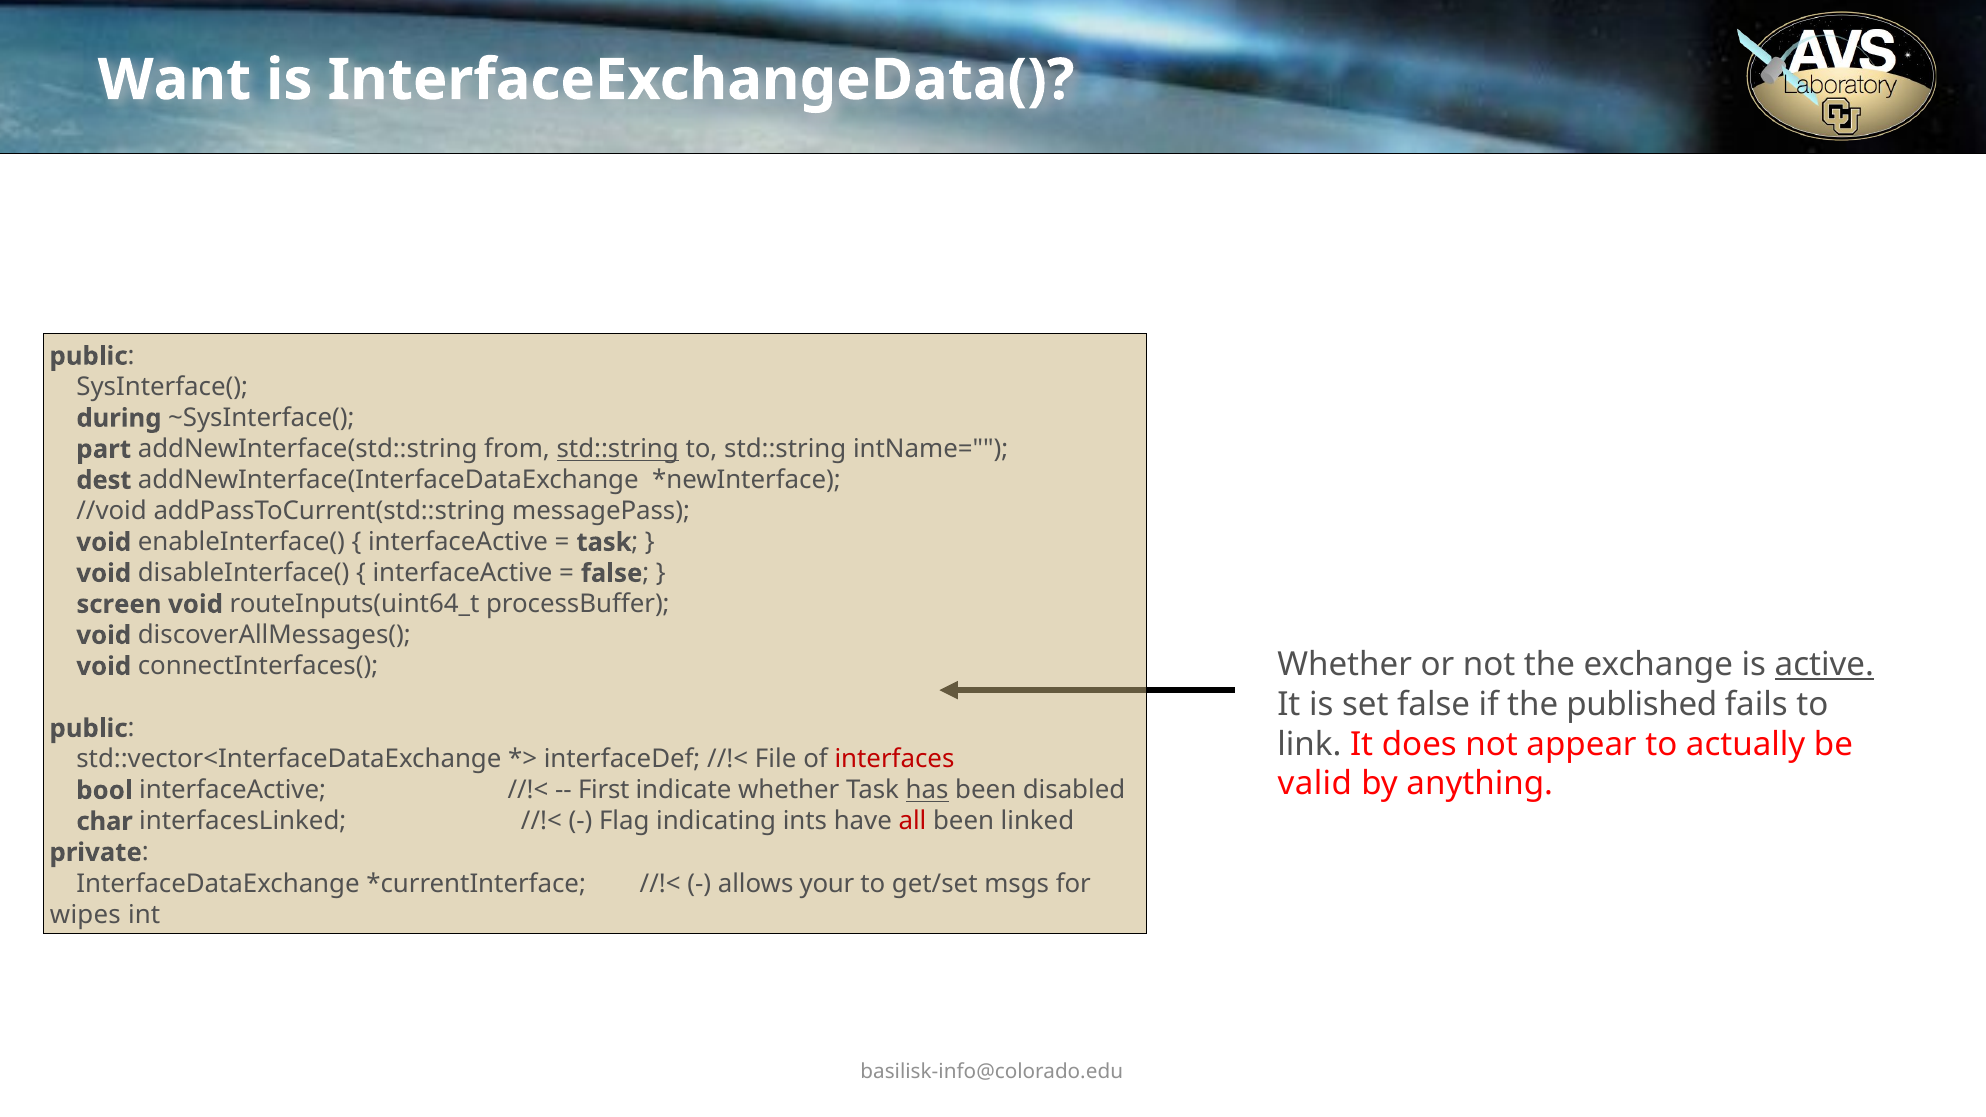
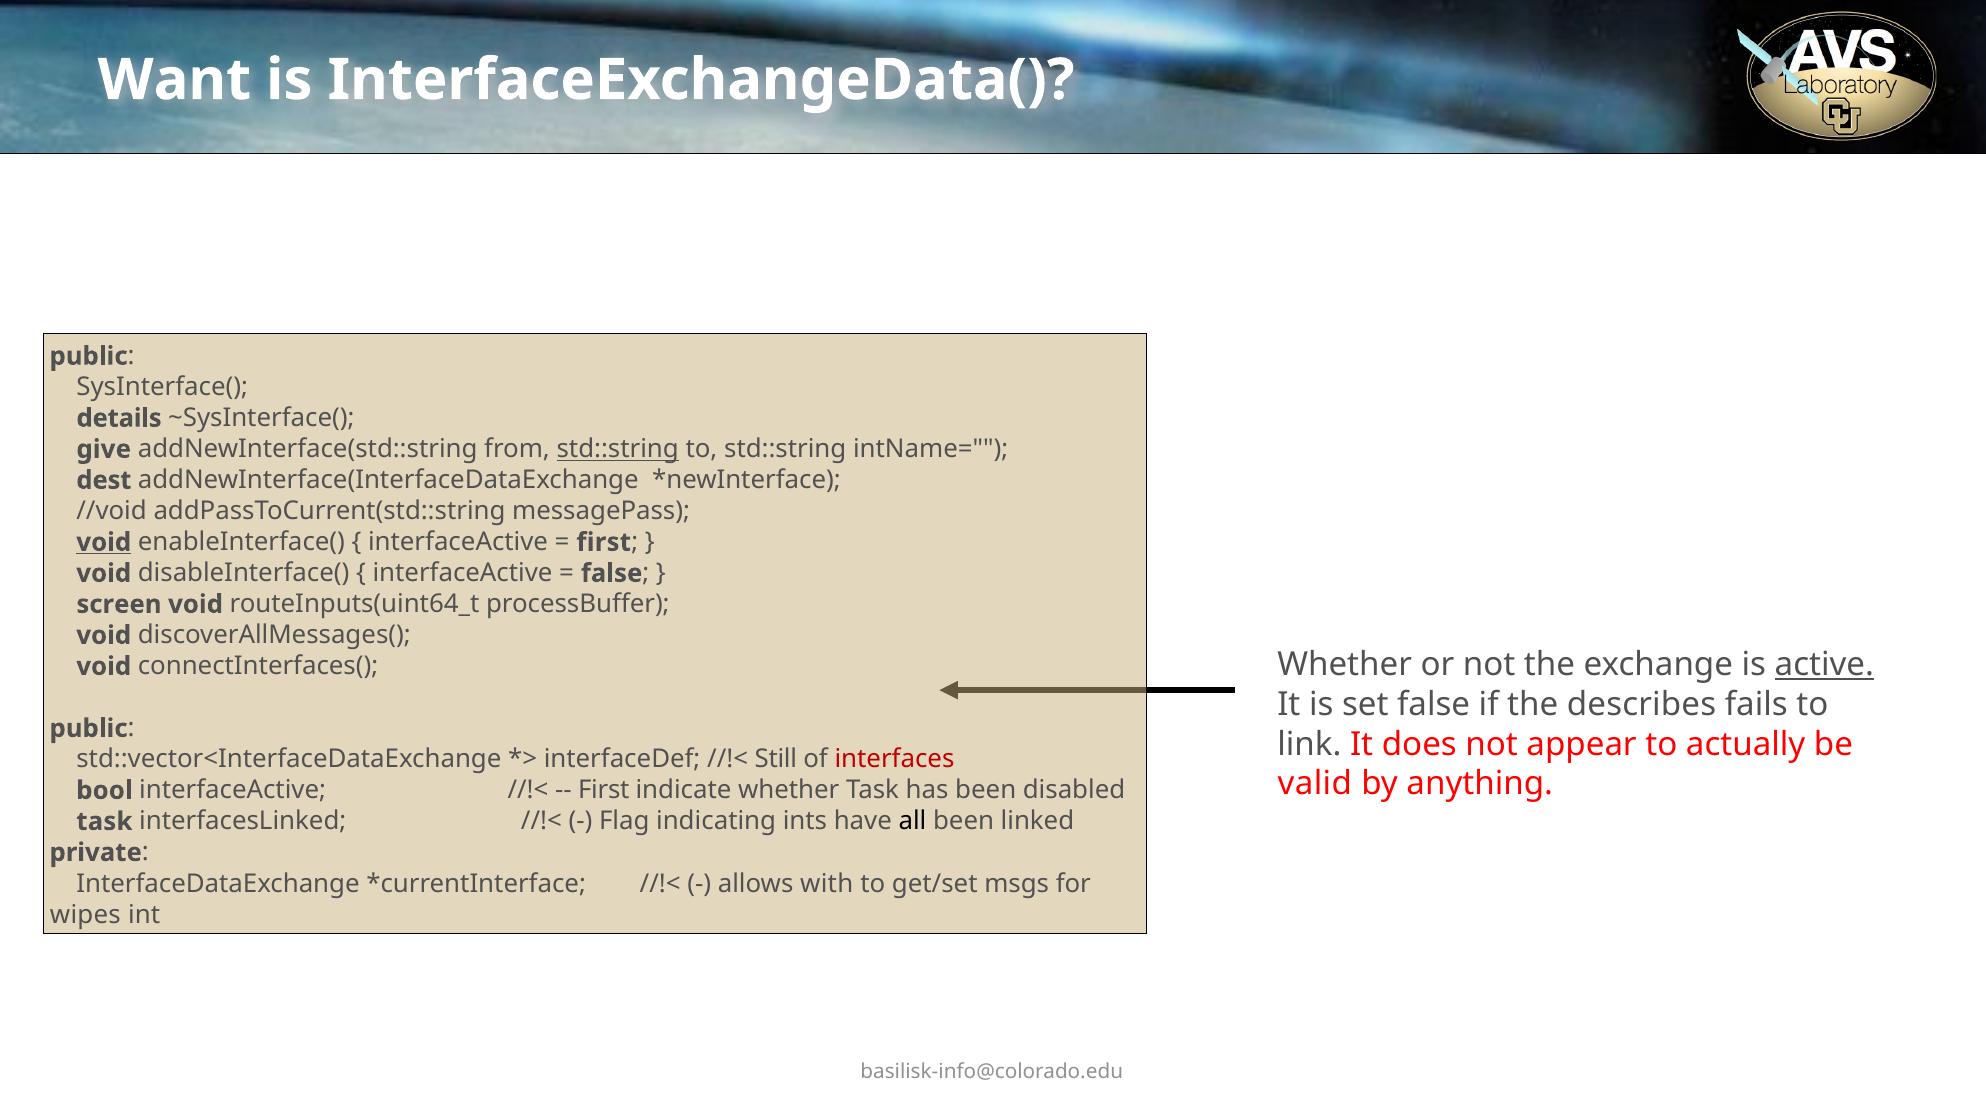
during: during -> details (119, 418)
part: part -> give (104, 449)
void underline: none -> present (104, 542)
task: task -> first (604, 542)
published: published -> describes (1642, 705)
File: File -> Still (776, 760)
has underline: present -> none (927, 791)
char: char -> task (104, 822)
all colour: red -> black (912, 822)
your: your -> with (827, 884)
